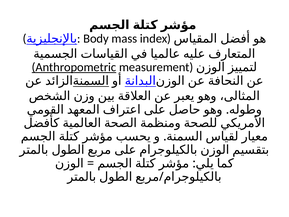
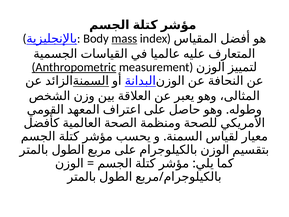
mass underline: none -> present (124, 39)
